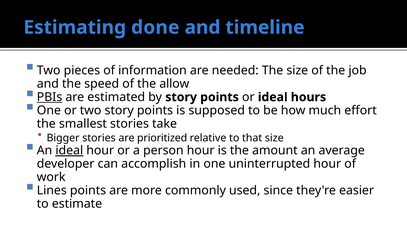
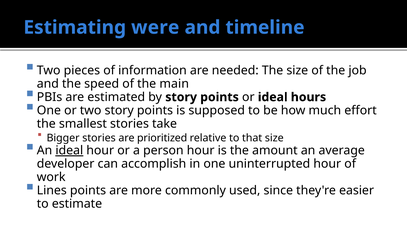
done: done -> were (155, 27)
allow: allow -> main (174, 84)
PBIs underline: present -> none (50, 97)
